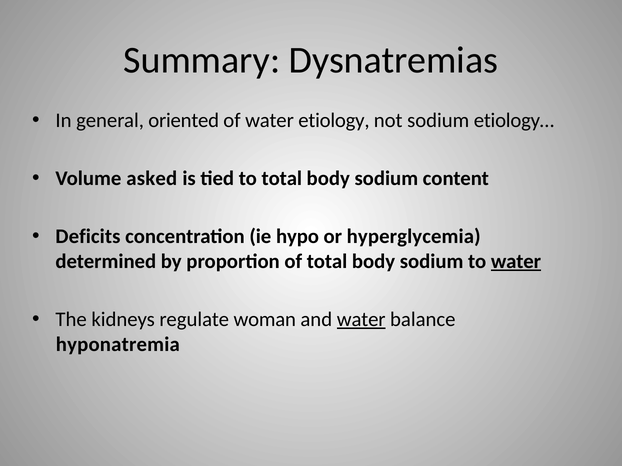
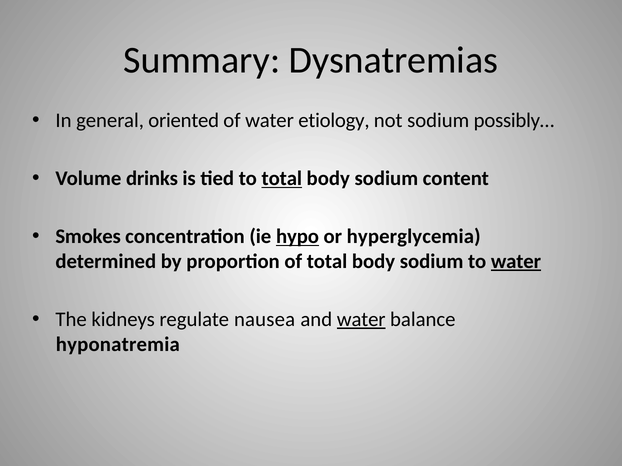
etiology…: etiology… -> possibly… (514, 121)
asked: asked -> drinks (152, 179)
total underline: none -> present (282, 179)
Deficits: Deficits -> Smokes (88, 237)
hypo underline: none -> present (297, 237)
woman: woman -> nausea (265, 320)
